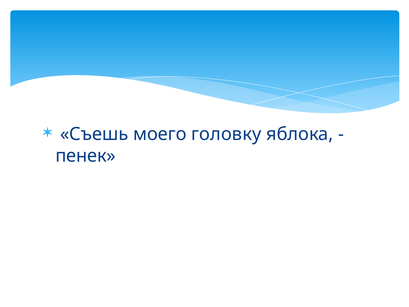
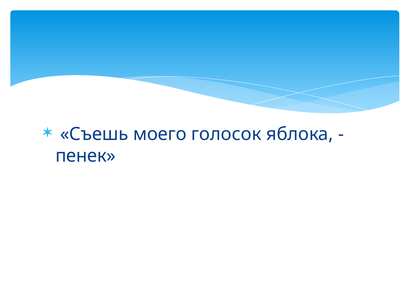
головку: головку -> голосок (226, 134)
